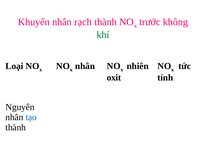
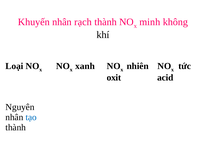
trước: trước -> minh (150, 22)
khí colour: green -> black (103, 35)
nhân: nhân -> xanh (85, 66)
tính: tính -> acid (165, 78)
